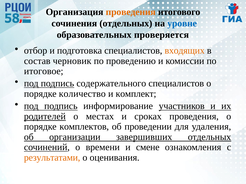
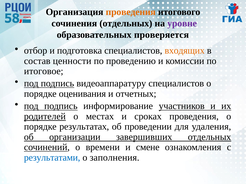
уровне colour: blue -> purple (182, 23)
черновик: черновик -> ценности (72, 61)
содержательного: содержательного -> видеоаппаратуру (111, 84)
количество: количество -> оценивания (82, 94)
комплект: комплект -> отчетных (136, 94)
комплектов: комплектов -> результатах (84, 127)
результатами colour: orange -> blue (52, 158)
оценивания: оценивания -> заполнения (115, 158)
